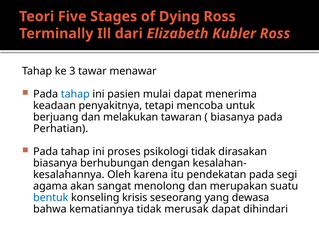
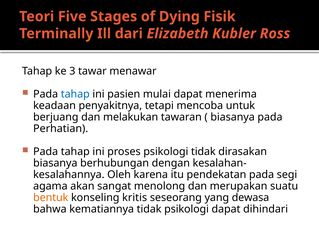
Dying Ross: Ross -> Fisik (220, 16)
bentuk colour: blue -> orange (51, 197)
krisis: krisis -> kritis (135, 197)
tidak merusak: merusak -> psikologi (187, 209)
